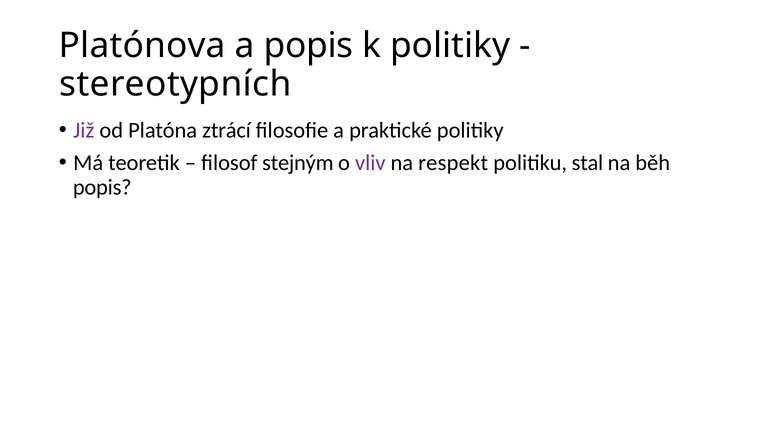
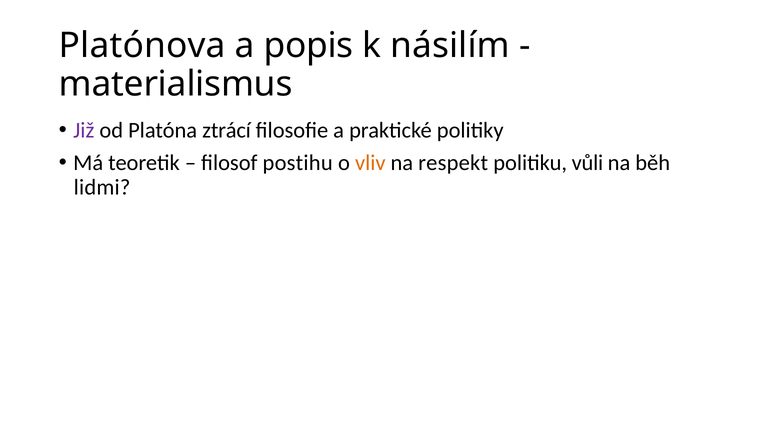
k politiky: politiky -> násilím (450, 46)
stereotypních: stereotypních -> materialismus (176, 84)
stejným: stejným -> postihu (298, 163)
vliv colour: purple -> orange (370, 163)
stal: stal -> vůli (587, 163)
popis: popis -> lidmi (102, 187)
